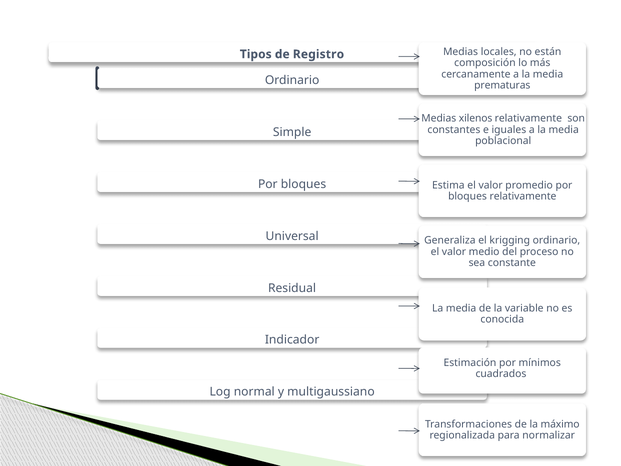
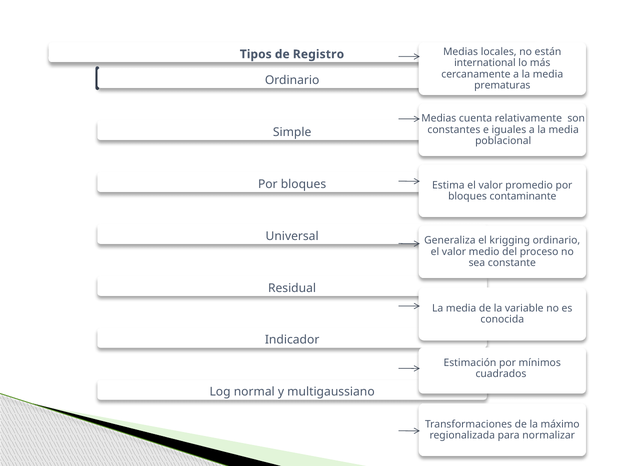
composición: composición -> international (485, 63)
xilenos: xilenos -> cuenta (476, 118)
bloques relativamente: relativamente -> contaminante (523, 196)
